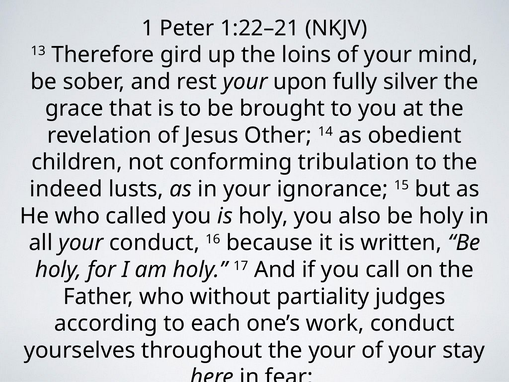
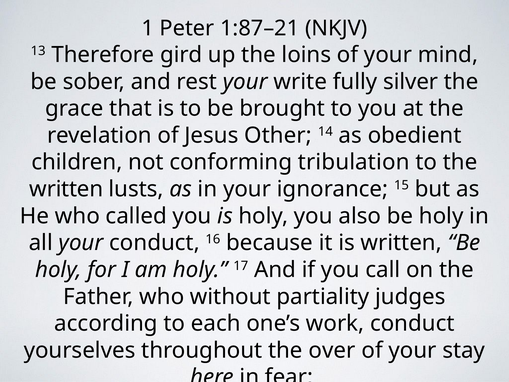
1:22–21: 1:22–21 -> 1:87–21 (260, 28)
upon: upon -> write (300, 82)
indeed: indeed -> written (66, 189)
the your: your -> over (332, 350)
